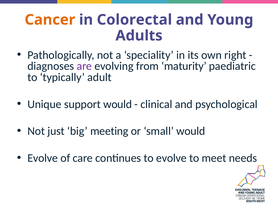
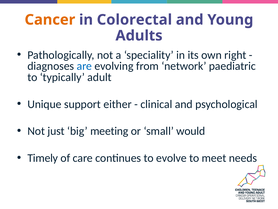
are colour: purple -> blue (84, 66)
maturity: maturity -> network (184, 66)
support would: would -> either (118, 104)
Evolve: Evolve -> Timely (43, 158)
